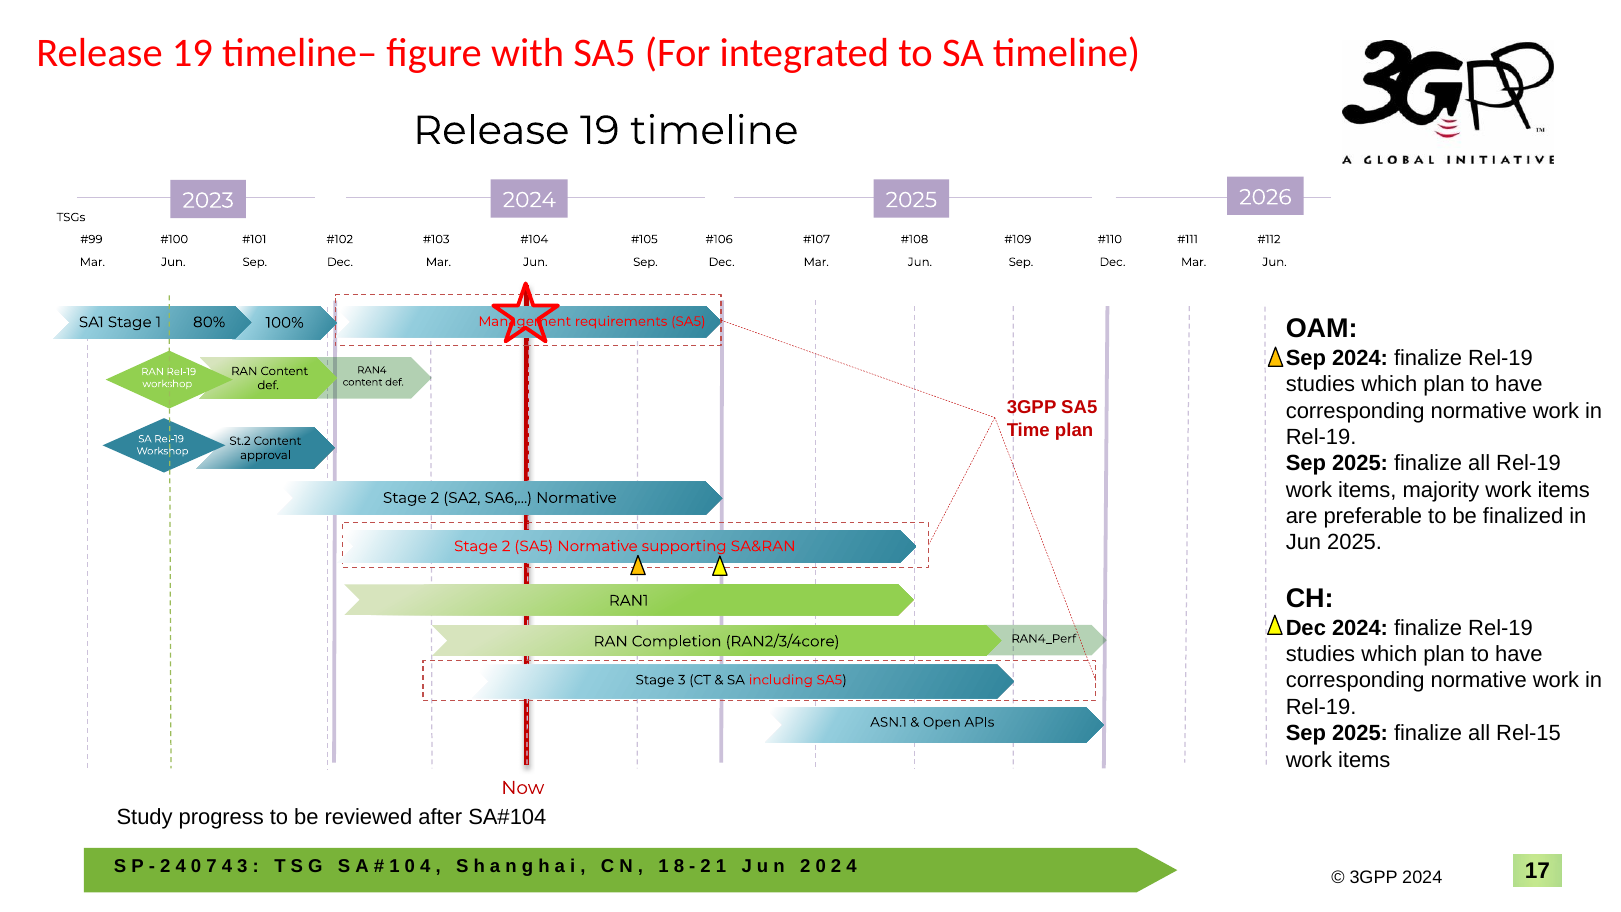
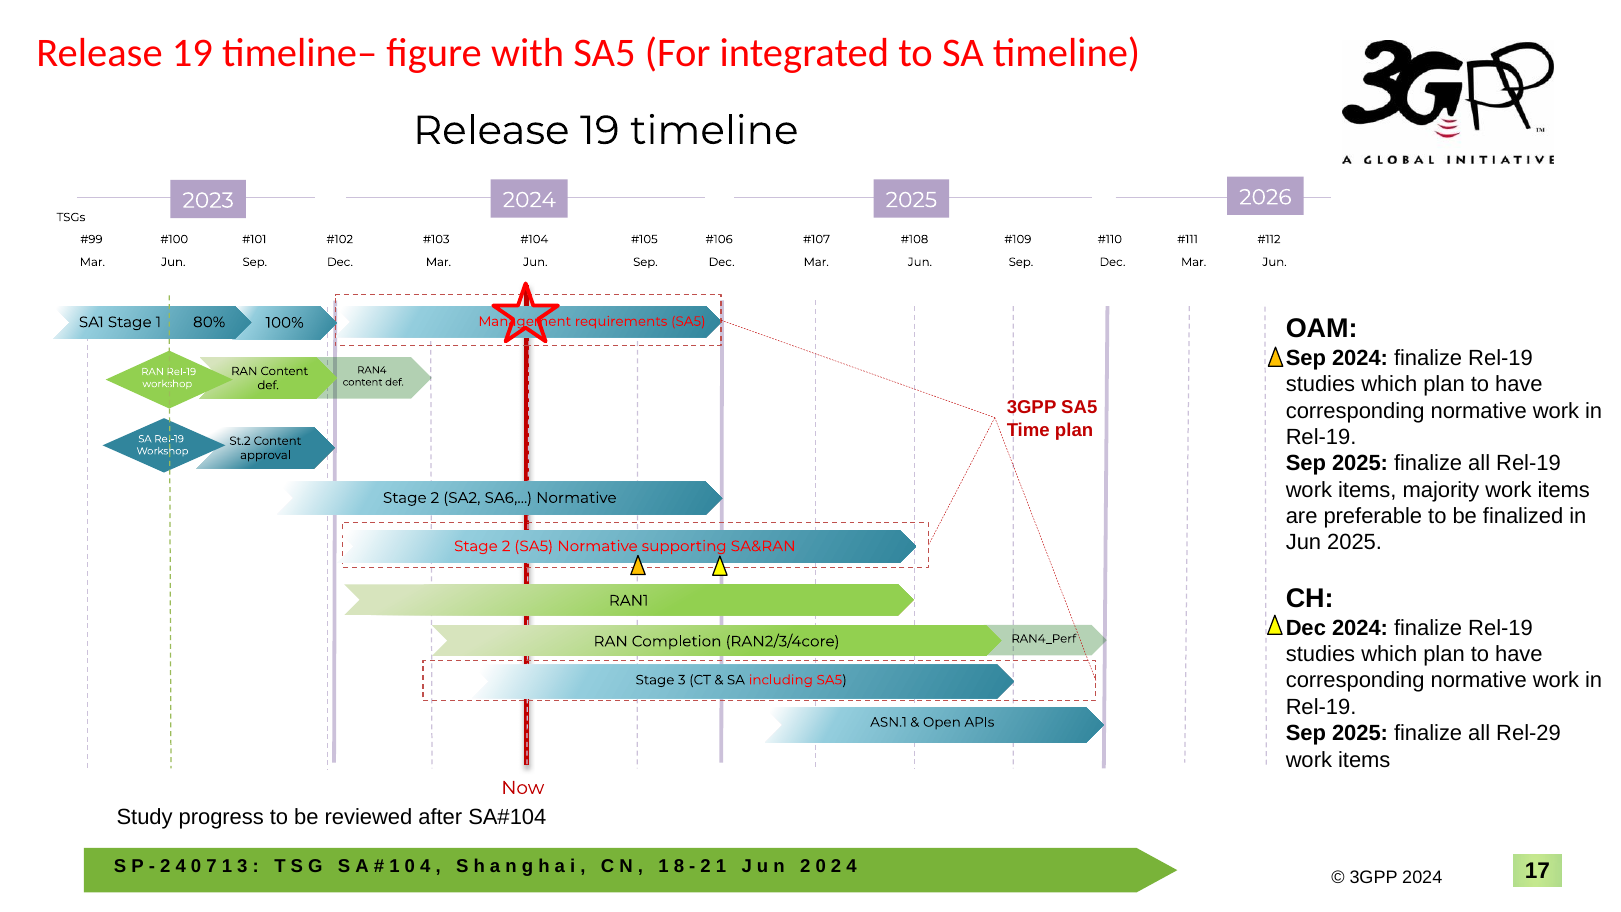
Rel-15: Rel-15 -> Rel-29 (1529, 733)
4: 4 -> 1 (227, 866)
